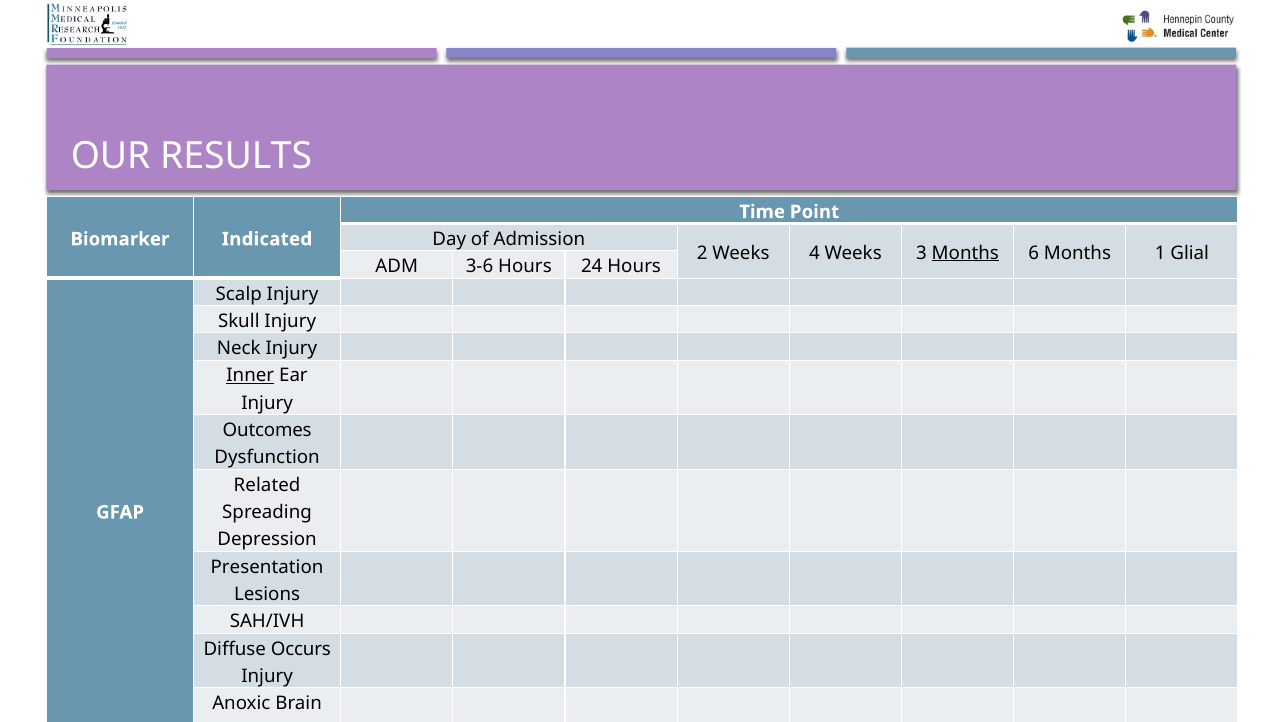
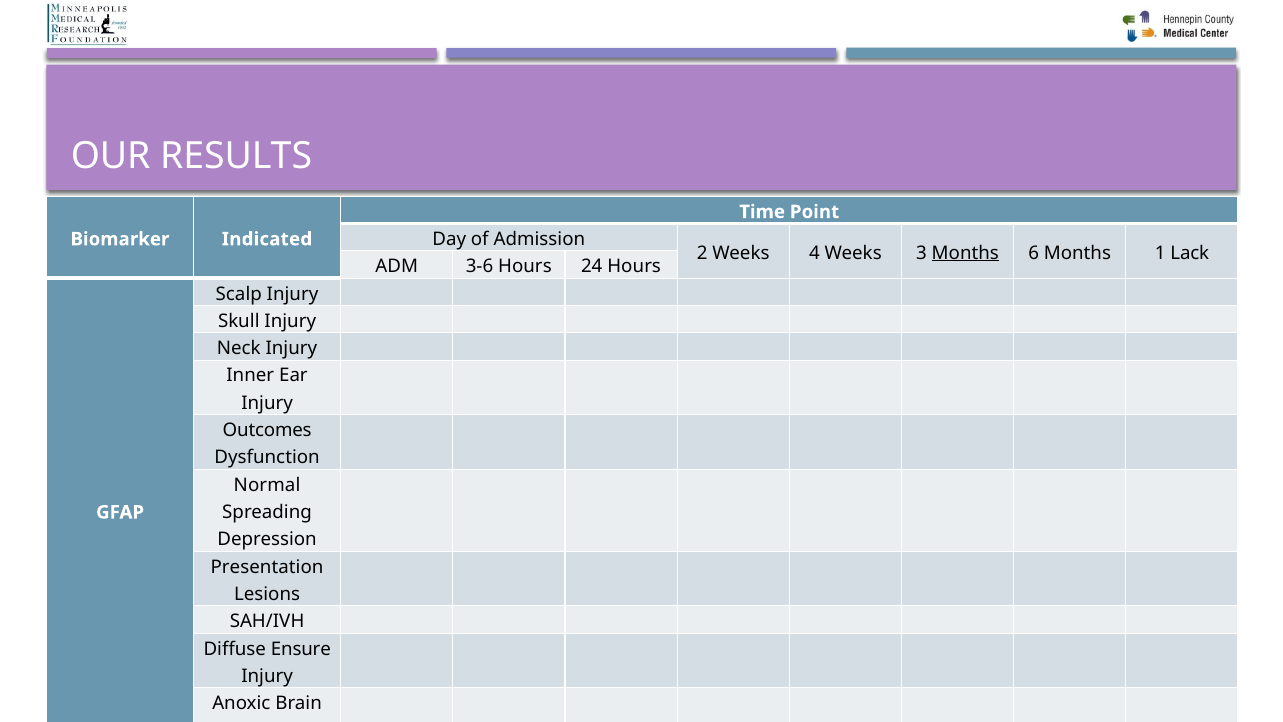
Glial: Glial -> Lack (1190, 253)
Inner underline: present -> none (250, 376)
Related: Related -> Normal (267, 485)
Occurs: Occurs -> Ensure (301, 649)
